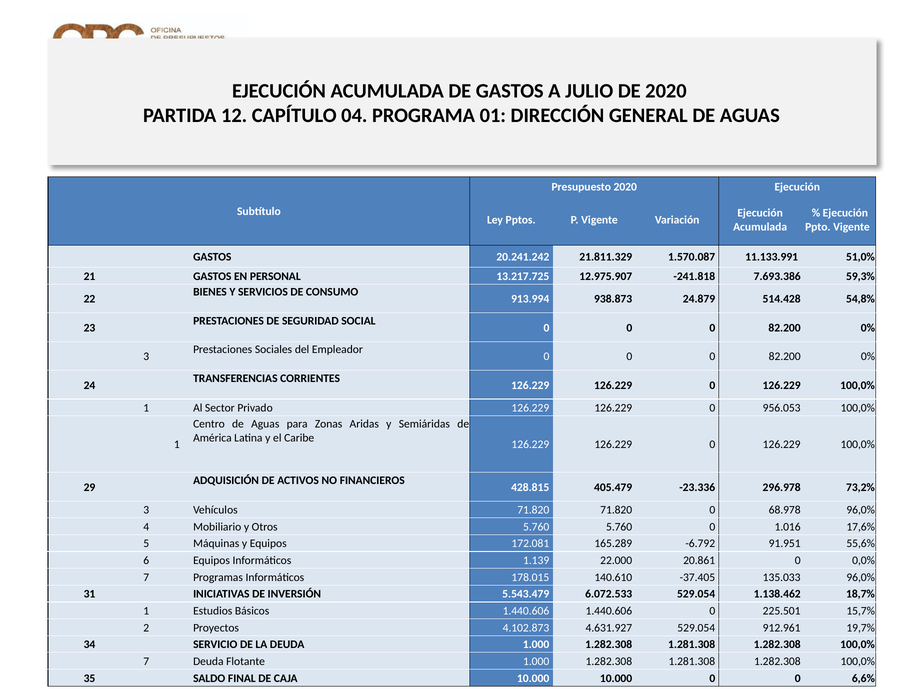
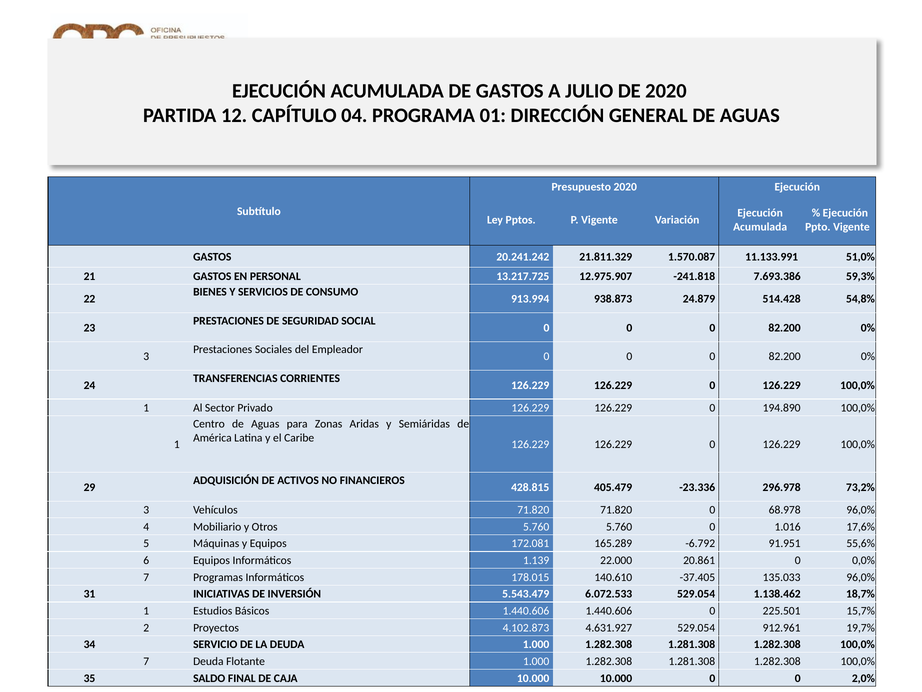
956.053: 956.053 -> 194.890 (782, 408)
6,6%: 6,6% -> 2,0% (863, 678)
